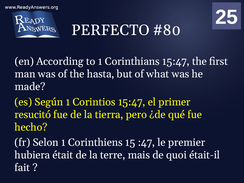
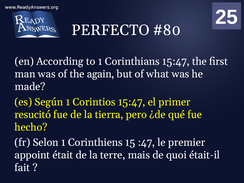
hasta: hasta -> again (101, 74)
hubiera: hubiera -> appoint (32, 155)
